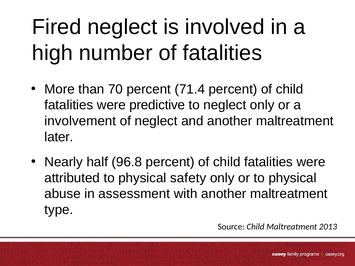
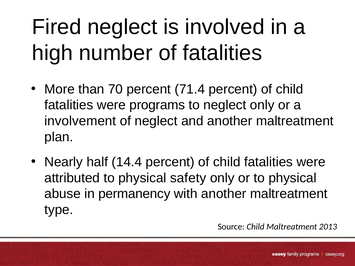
predictive: predictive -> programs (157, 105)
later: later -> plan (59, 137)
96.8: 96.8 -> 14.4 (127, 162)
assessment: assessment -> permanency (134, 194)
